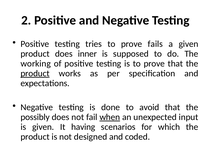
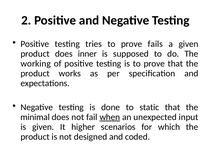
product underline: present -> none (35, 74)
avoid: avoid -> static (149, 107)
possibly: possibly -> minimal (35, 117)
having: having -> higher (83, 127)
